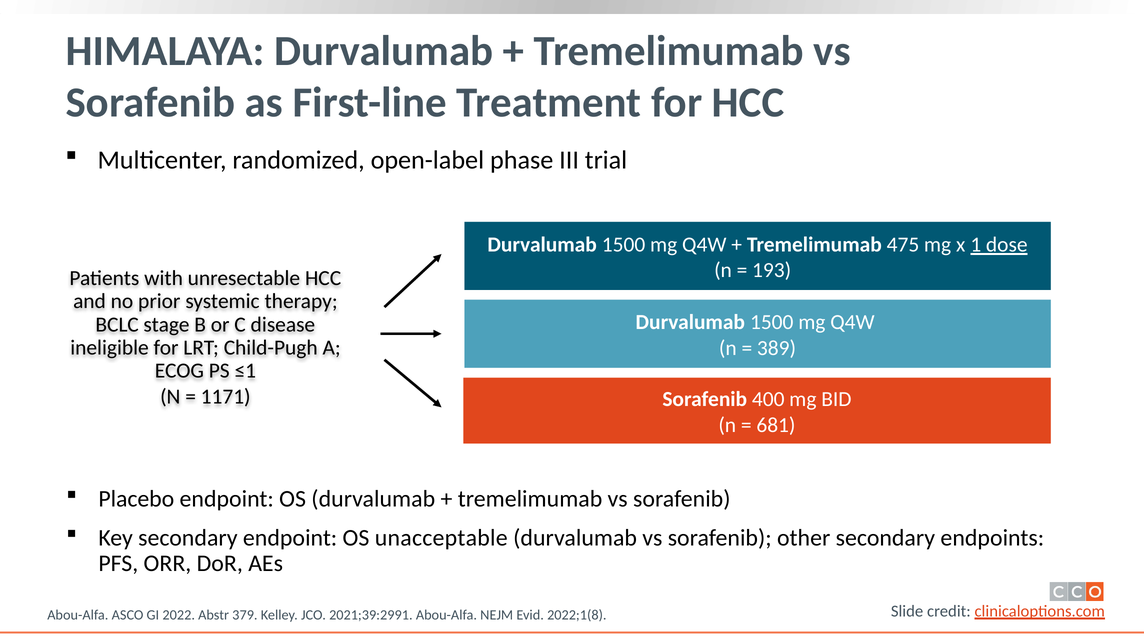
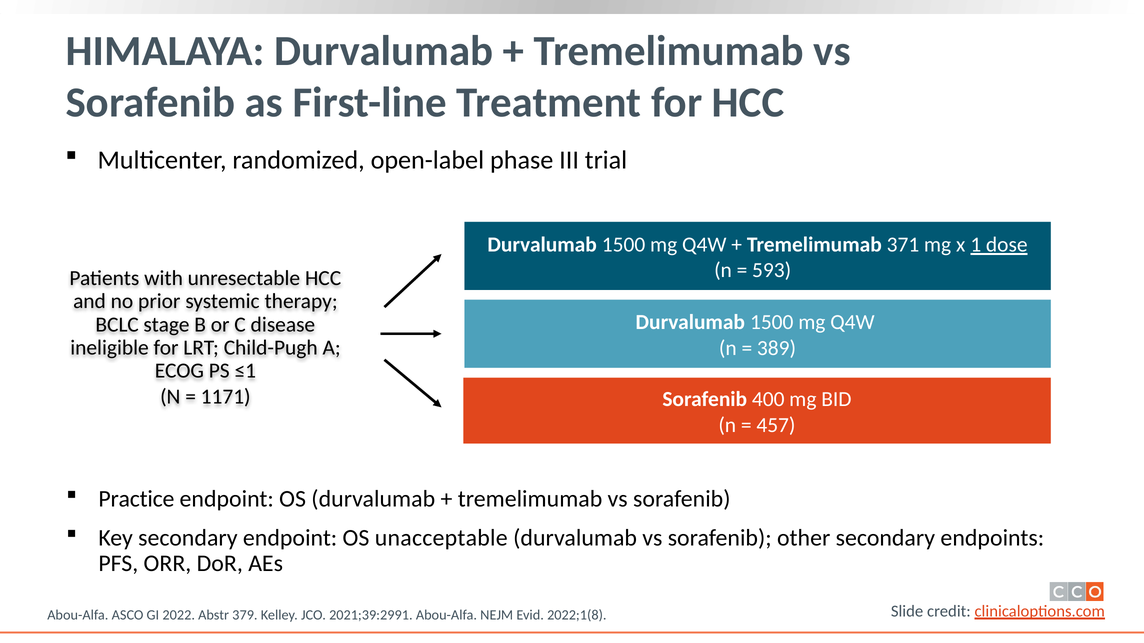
475: 475 -> 371 (903, 245)
193: 193 -> 593 (772, 270)
681: 681 -> 457 (776, 425)
Placebo: Placebo -> Practice (136, 499)
